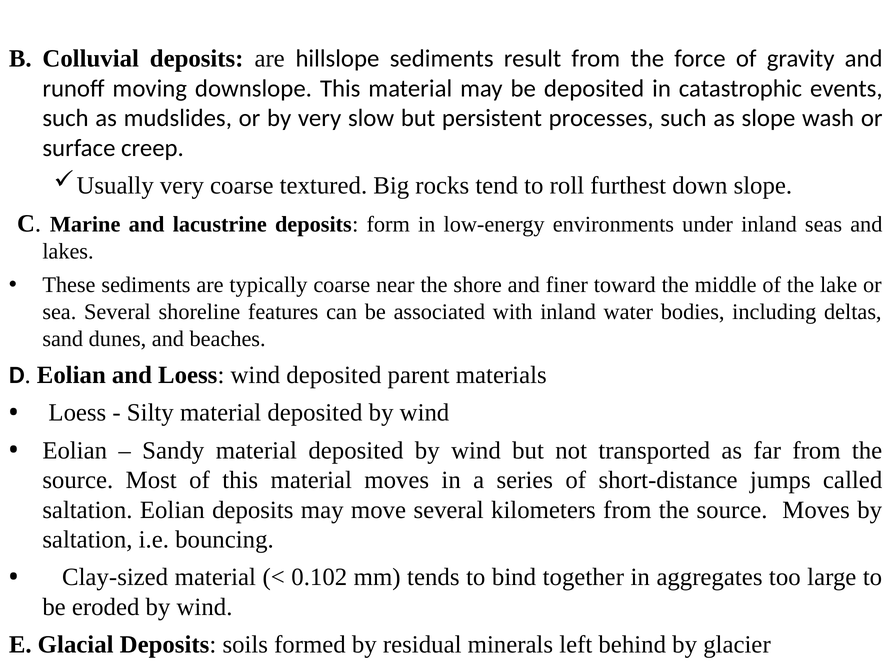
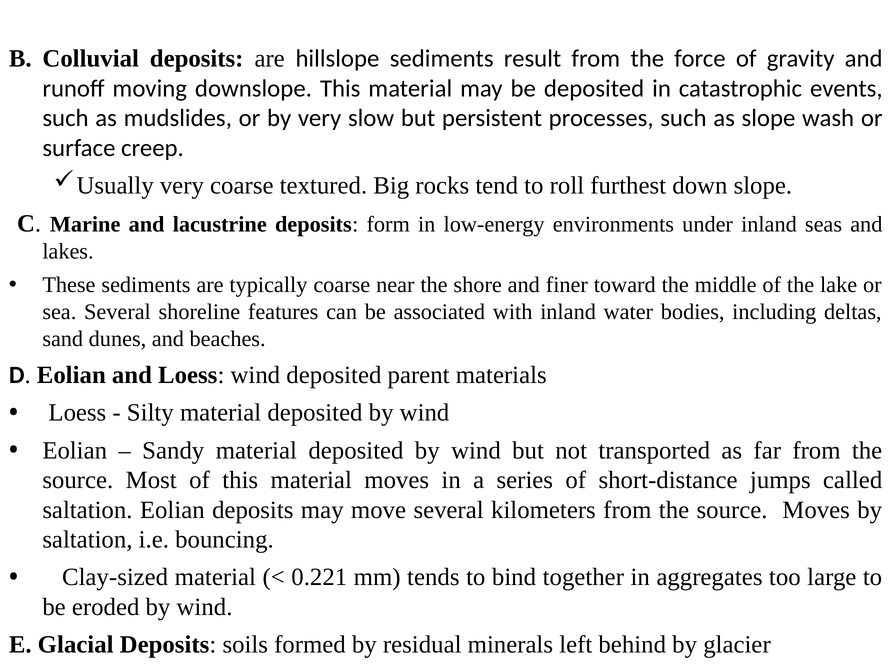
0.102: 0.102 -> 0.221 (319, 577)
